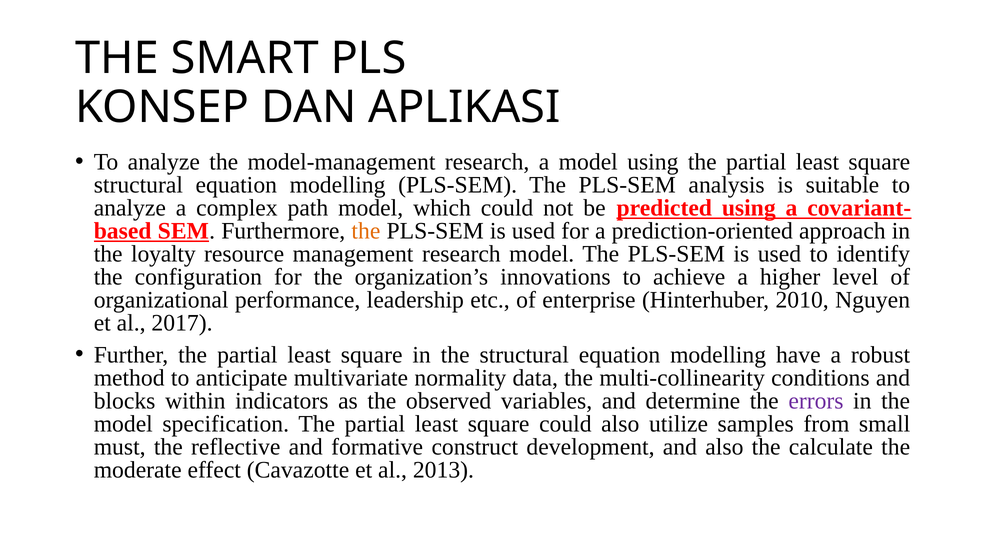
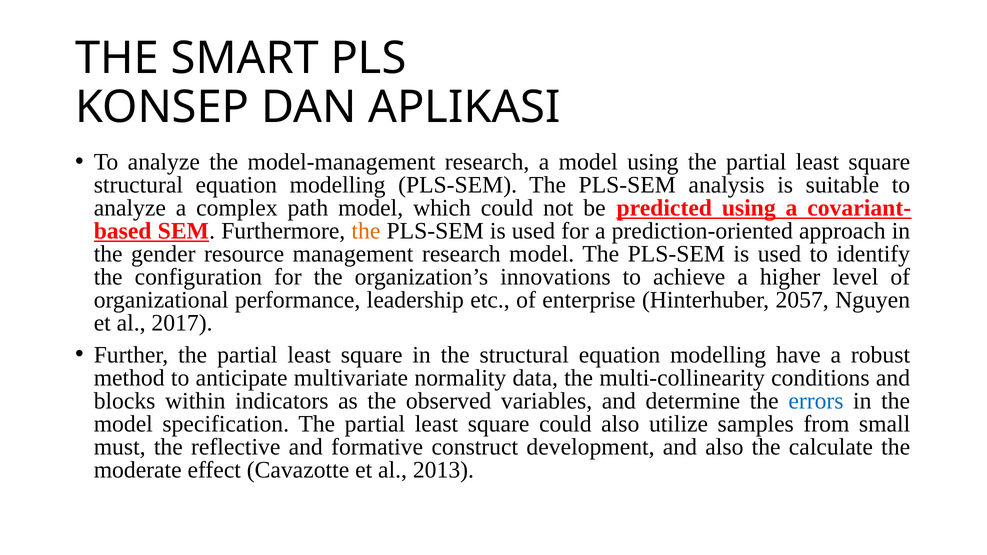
loyalty: loyalty -> gender (163, 254)
2010: 2010 -> 2057 (802, 300)
errors colour: purple -> blue (816, 401)
